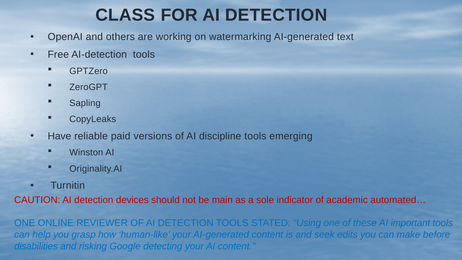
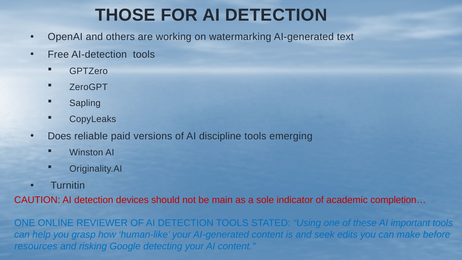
CLASS: CLASS -> THOSE (125, 15)
Have: Have -> Does (59, 136)
automated…: automated… -> completion… (398, 200)
disabilities: disabilities -> resources (36, 246)
